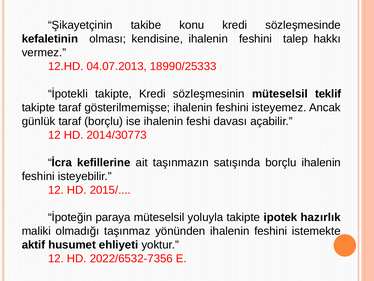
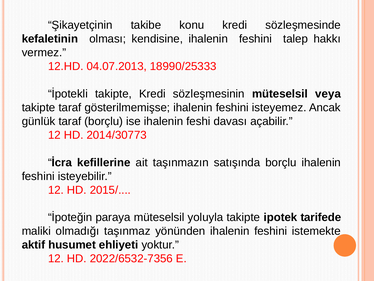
teklif: teklif -> veya (328, 94)
hazırlık: hazırlık -> tarifede (321, 217)
